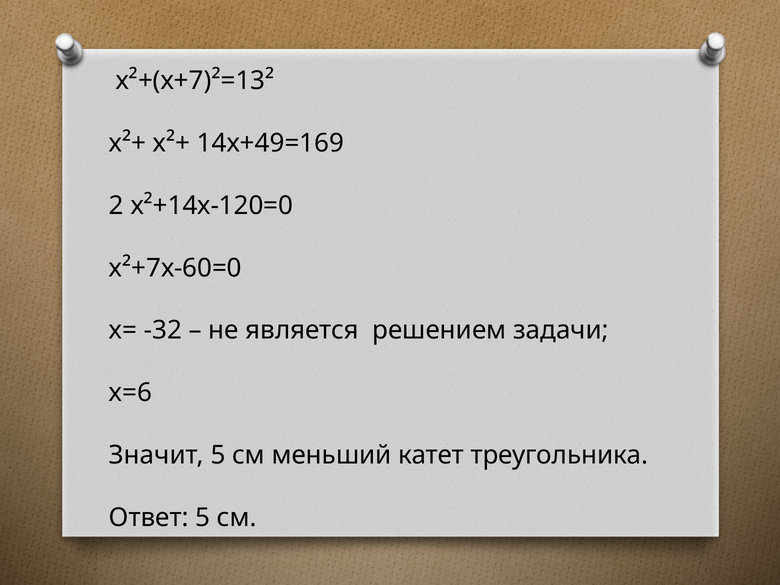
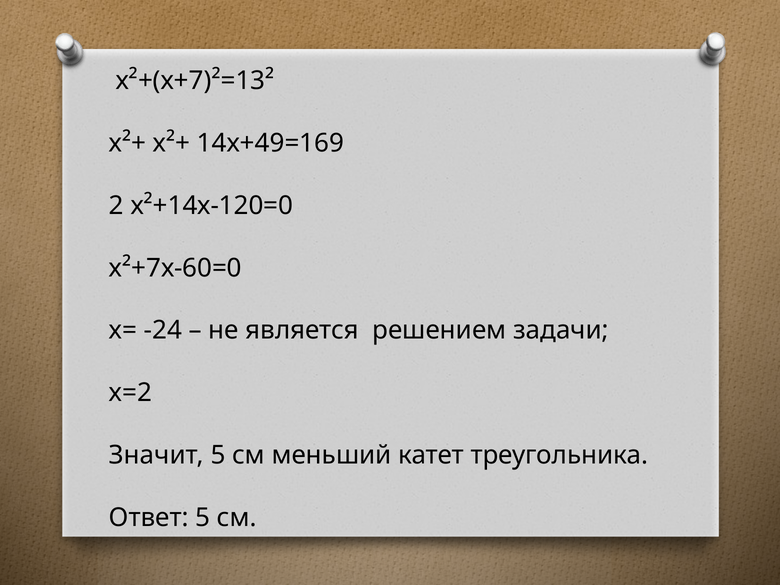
-32: -32 -> -24 (163, 330)
х=6: х=6 -> х=2 (130, 393)
